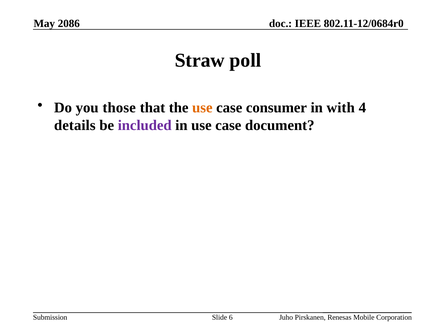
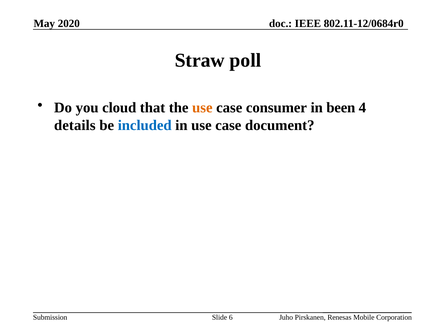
2086: 2086 -> 2020 (69, 24)
those: those -> cloud (119, 108)
with: with -> been (341, 108)
included colour: purple -> blue (145, 125)
